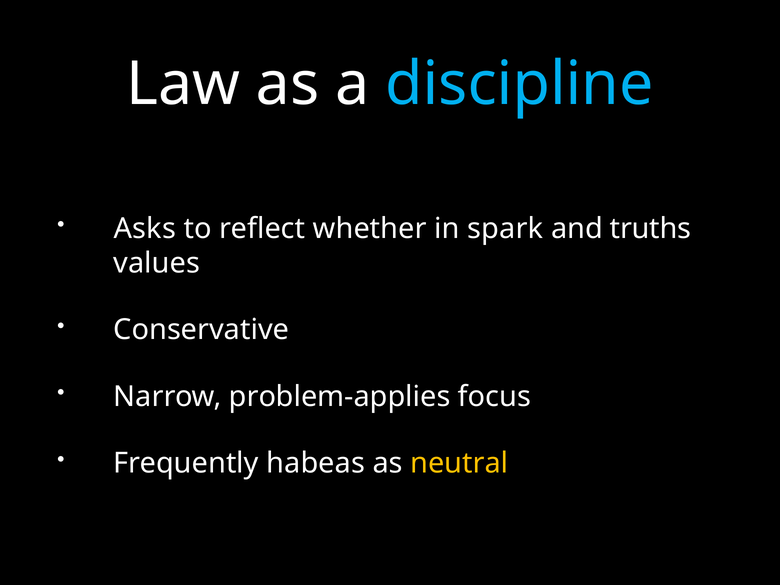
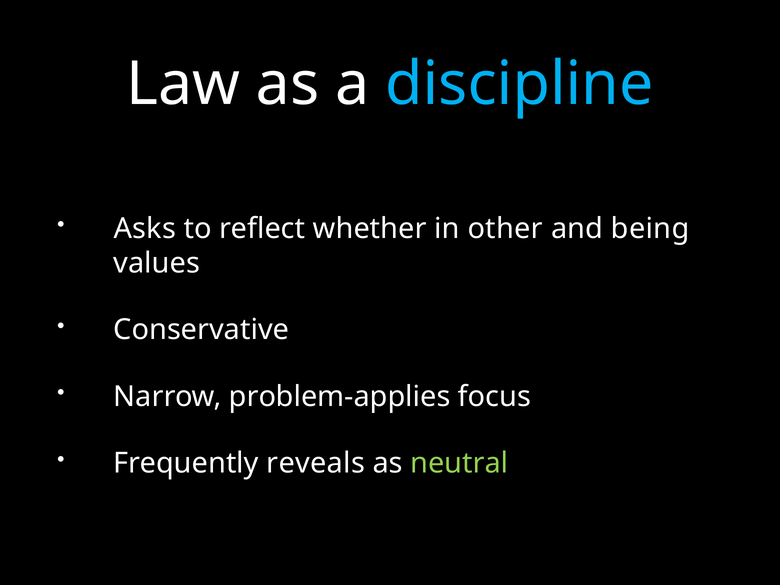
spark: spark -> other (505, 228)
truths: truths -> being (650, 228)
habeas: habeas -> reveals (316, 463)
neutral colour: yellow -> light green (459, 463)
